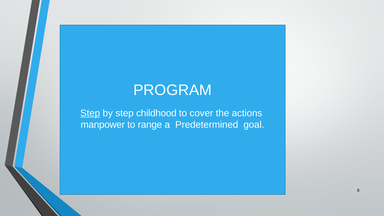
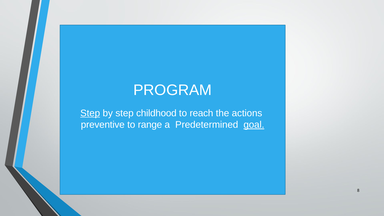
cover: cover -> reach (201, 113)
manpower: manpower -> preventive (103, 125)
goal underline: none -> present (254, 125)
